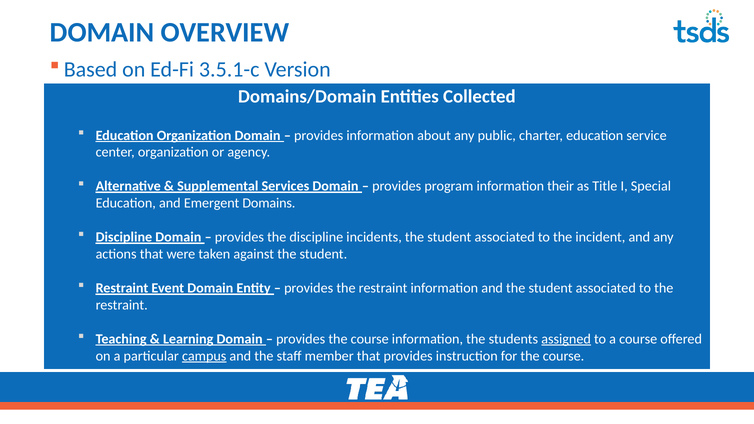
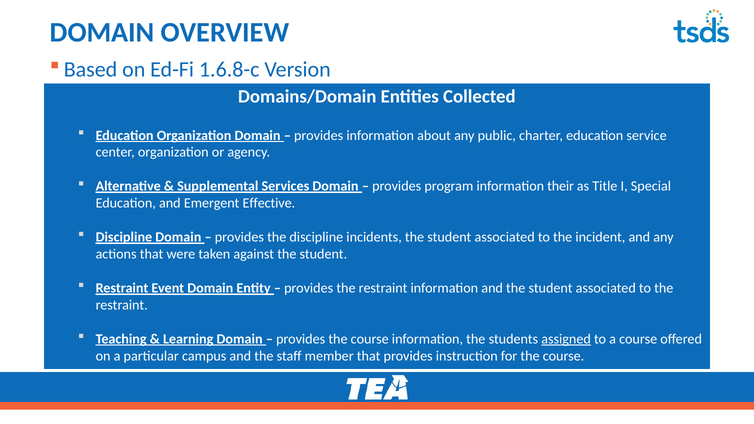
3.5.1-c: 3.5.1-c -> 1.6.8-c (229, 69)
Domains: Domains -> Effective (269, 203)
campus underline: present -> none (204, 356)
